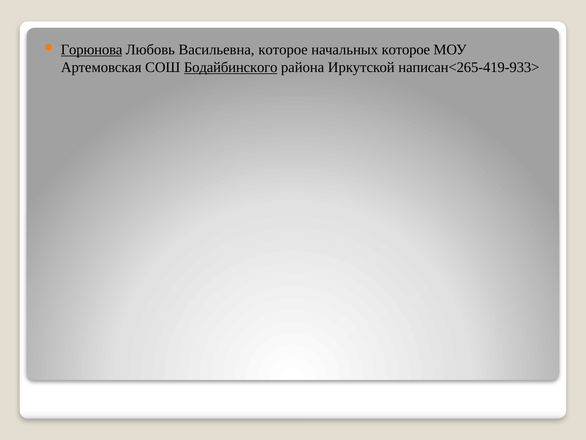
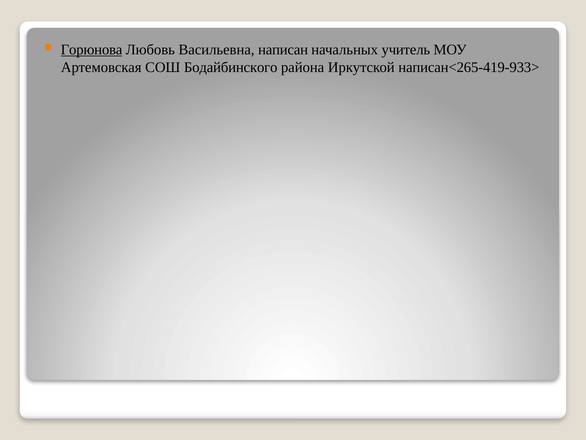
Васильевна которое: которое -> написан (283, 50)
начальных которое: которое -> учитель (406, 50)
Бодайбинского underline: present -> none (231, 67)
